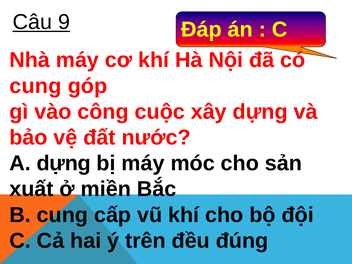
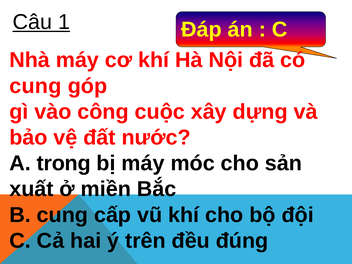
9: 9 -> 1 (64, 22)
A dựng: dựng -> trong (64, 163)
